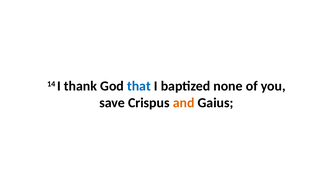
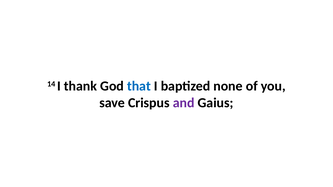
and colour: orange -> purple (184, 103)
